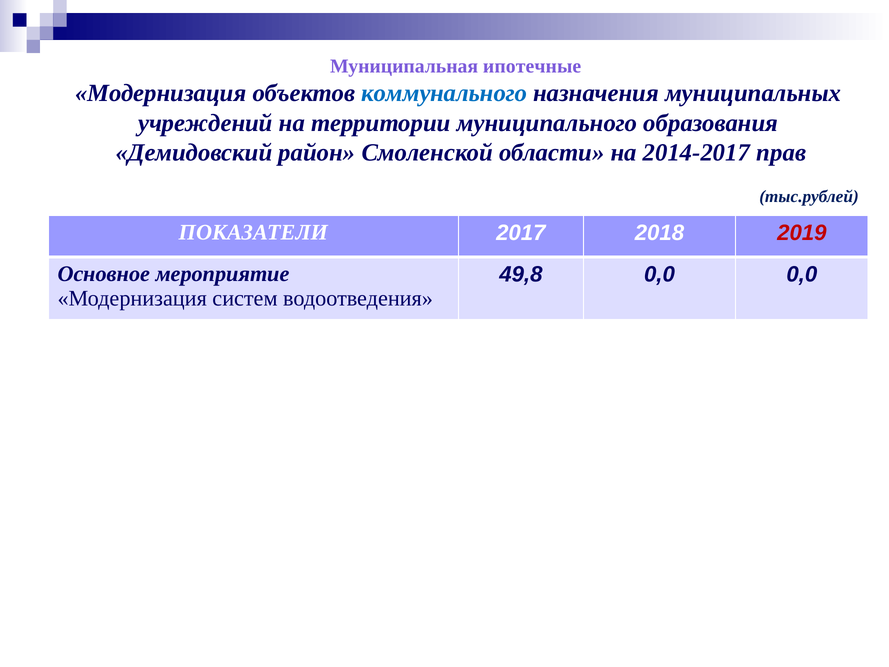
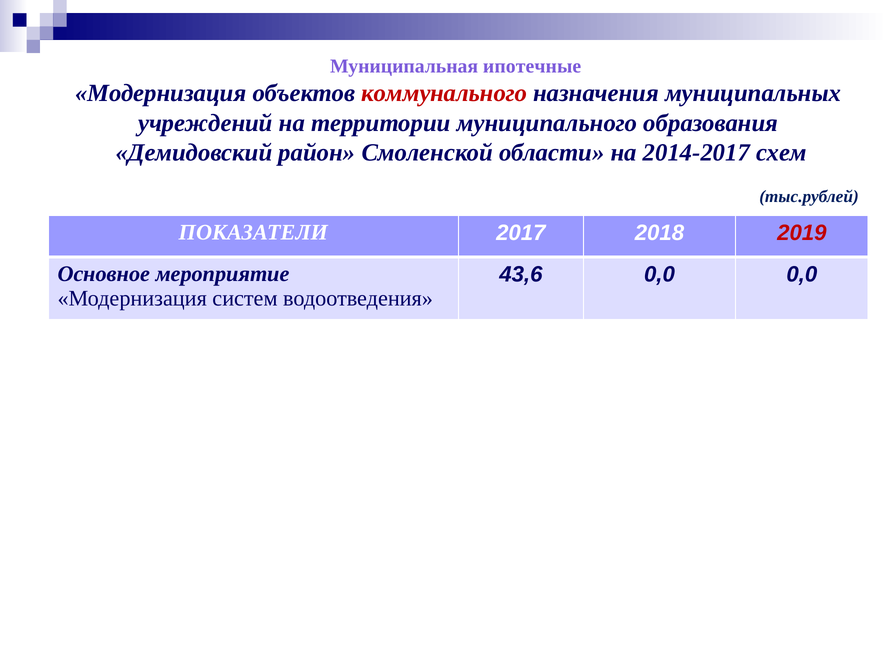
коммунального colour: blue -> red (444, 93)
прав: прав -> схем (782, 152)
49,8: 49,8 -> 43,6 (521, 274)
